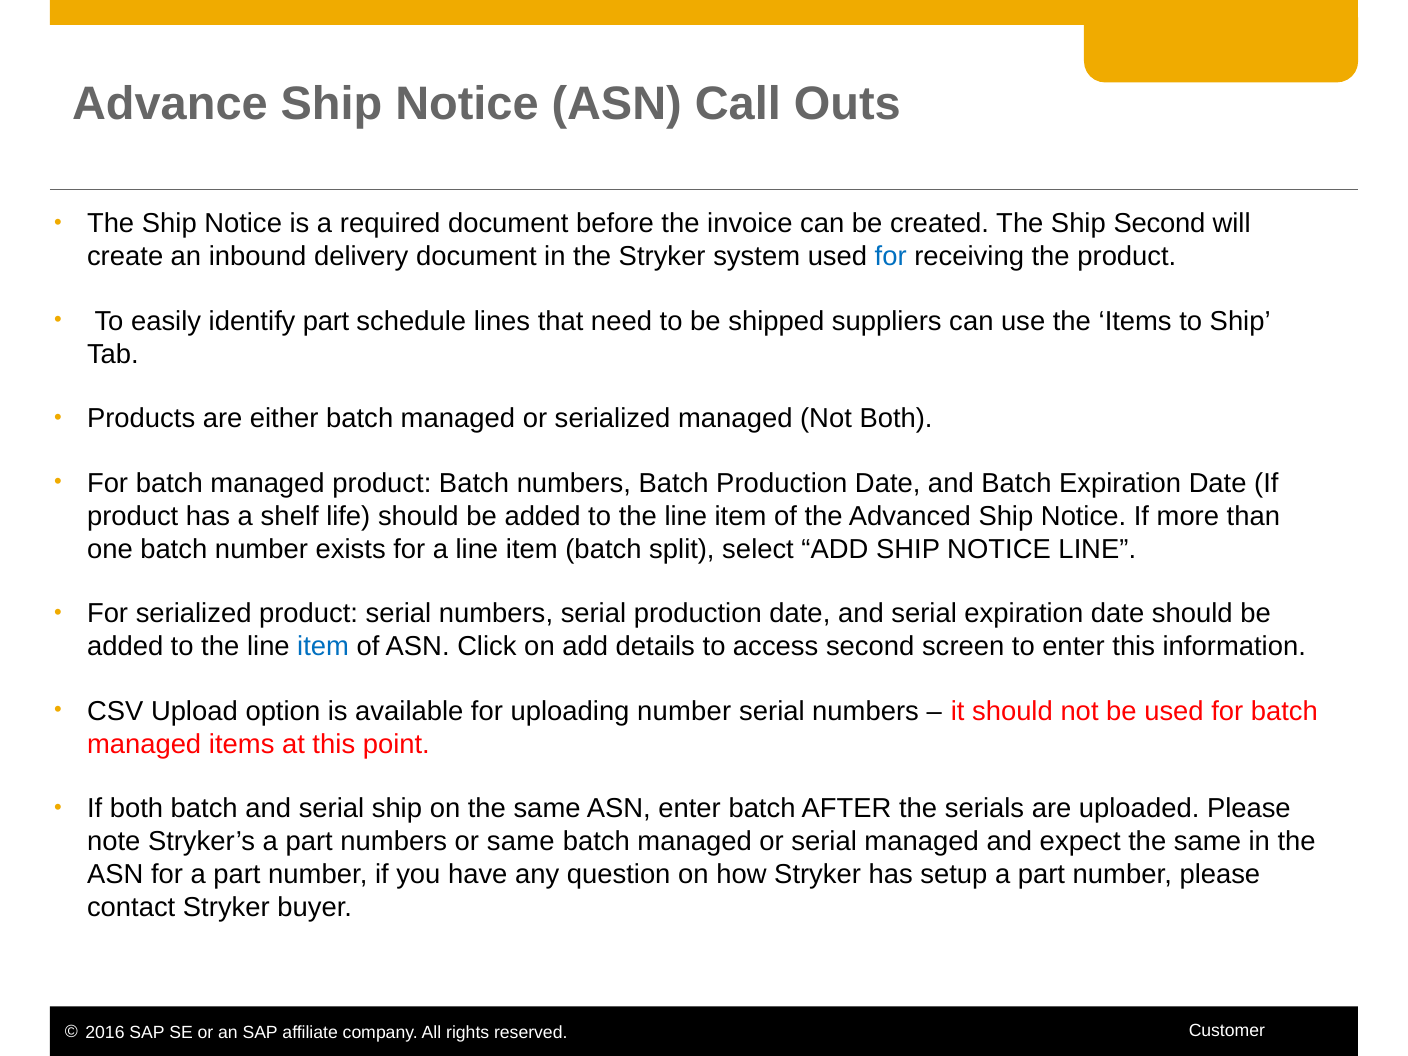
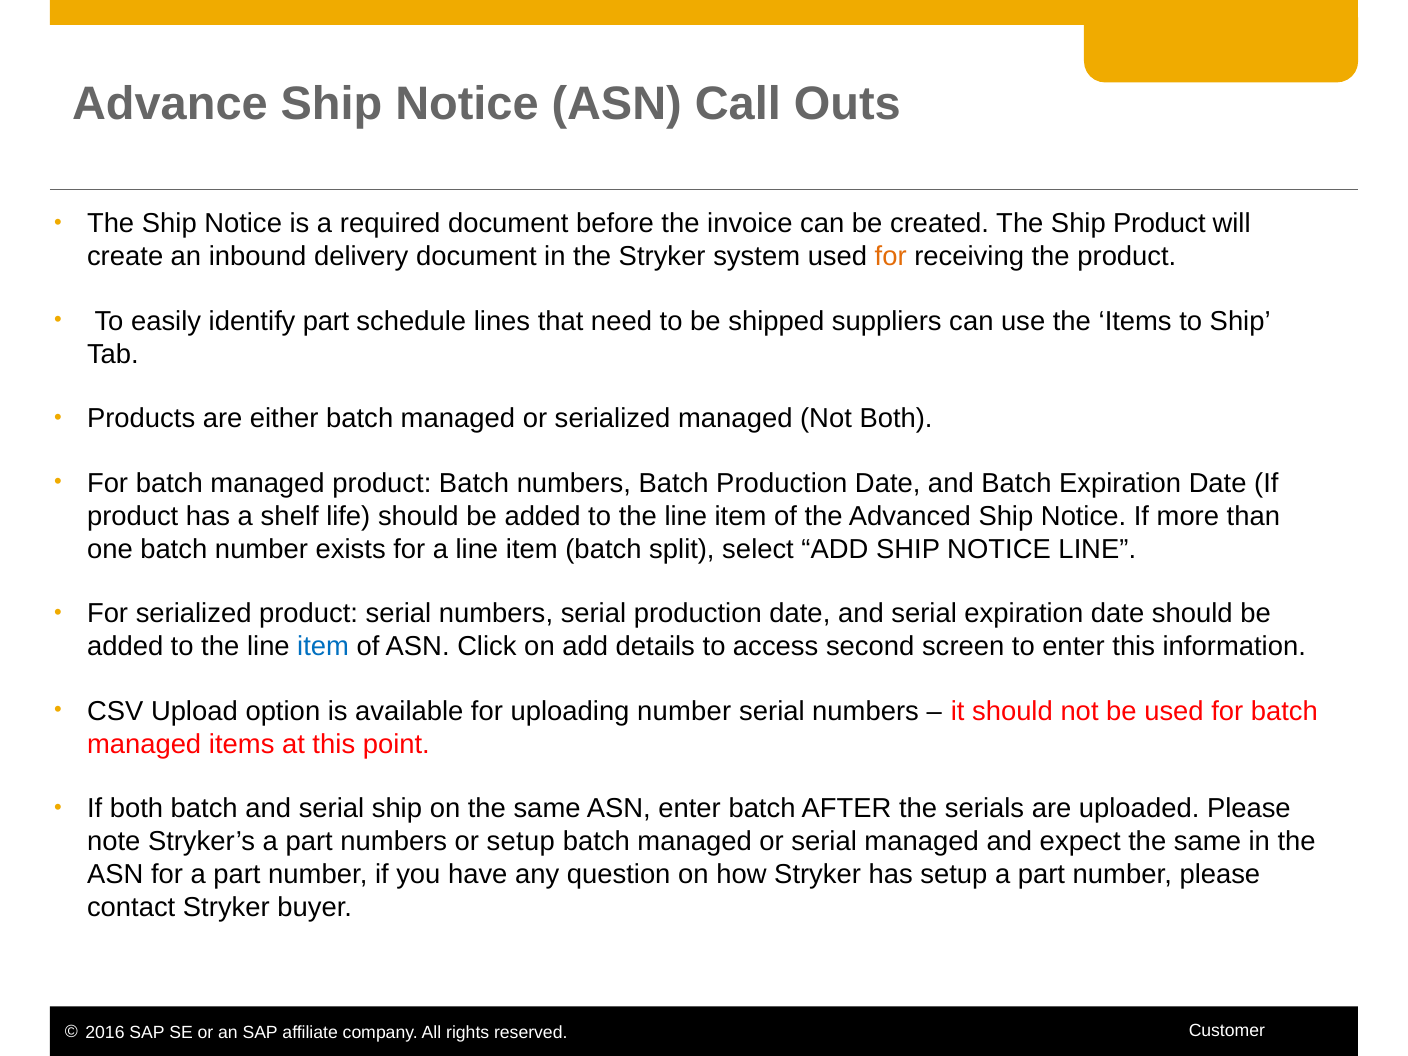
Ship Second: Second -> Product (1159, 224)
for colour: blue -> orange (891, 257)
or same: same -> setup (521, 841)
